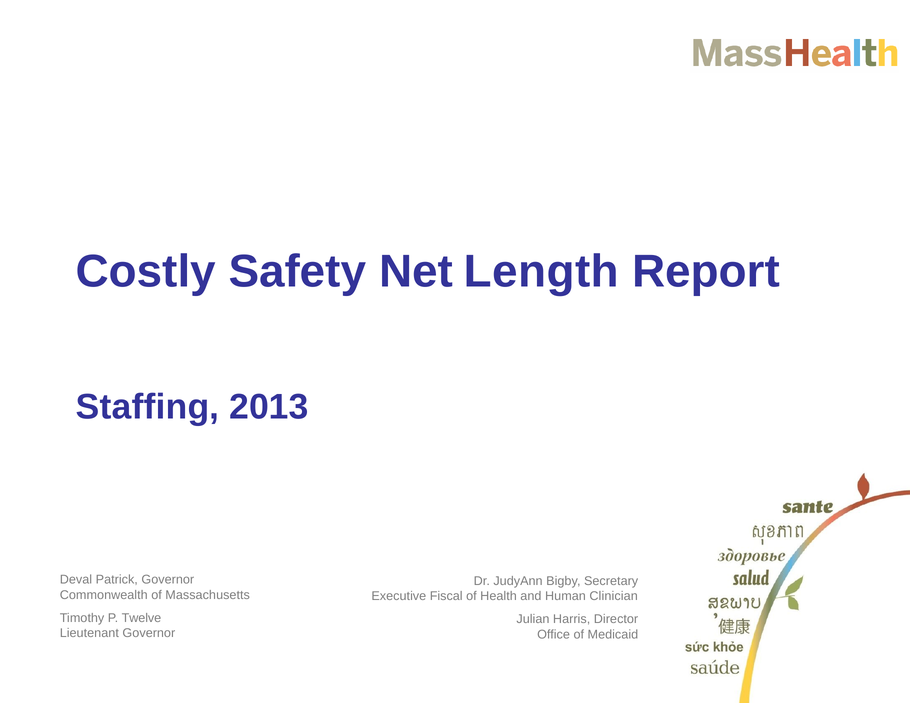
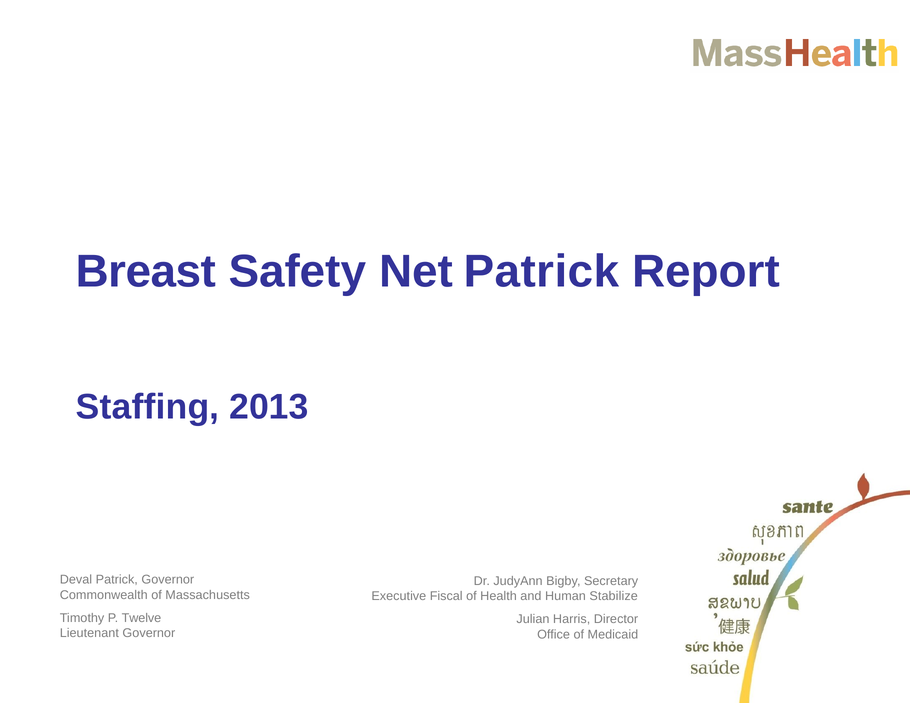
Costly: Costly -> Breast (146, 271)
Net Length: Length -> Patrick (542, 271)
Clinician: Clinician -> Stabilize (614, 596)
